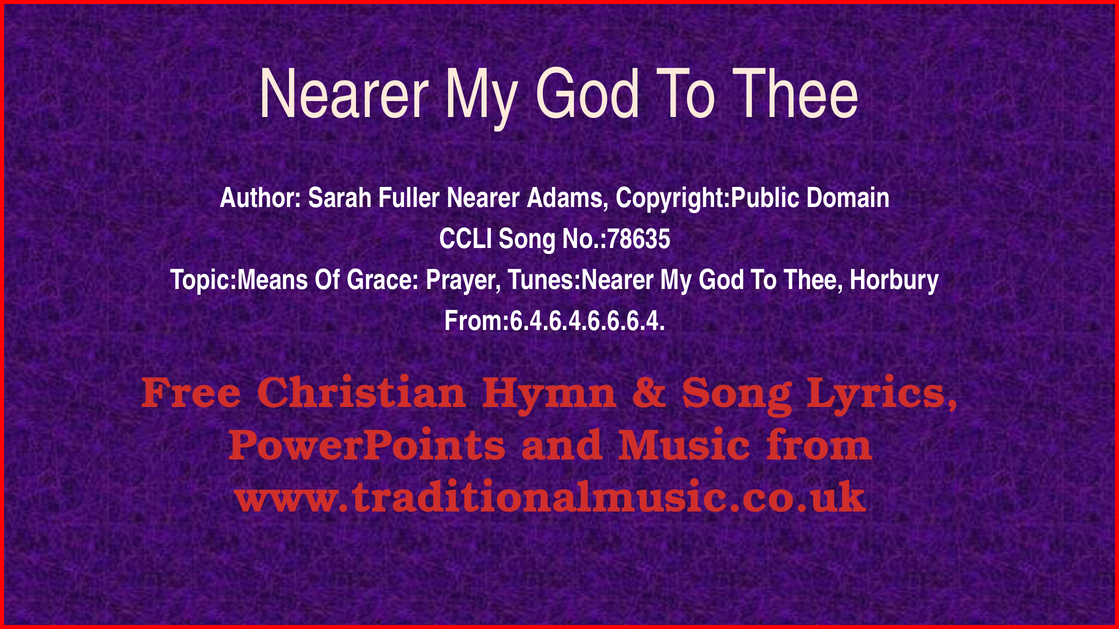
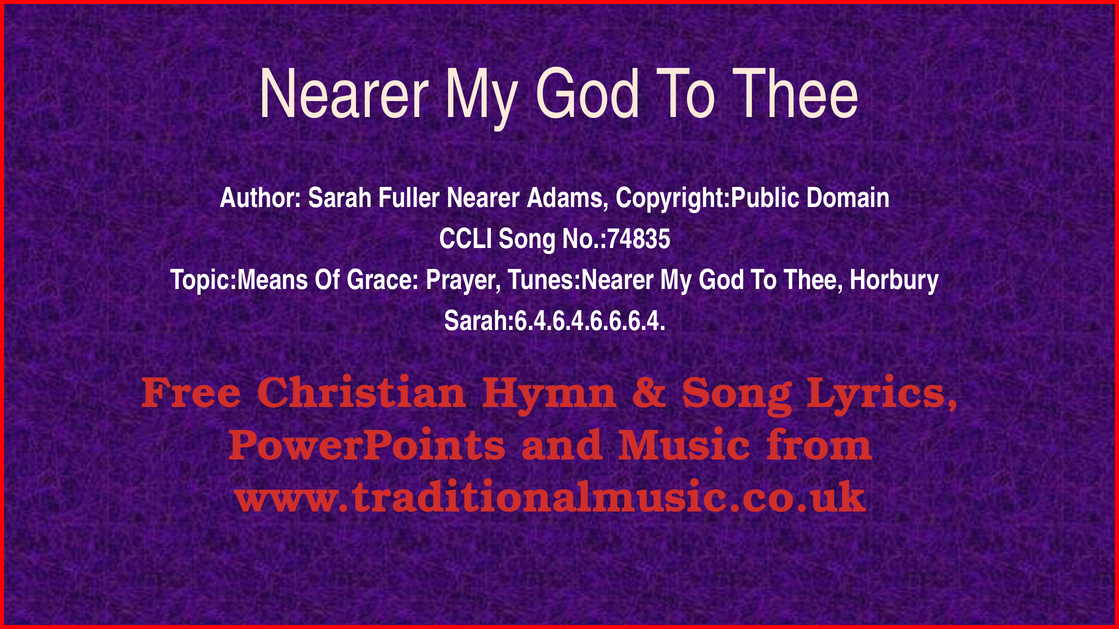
No.:78635: No.:78635 -> No.:74835 (617, 239)
From:6.4.6.4.6.6.6.4: From:6.4.6.4.6.6.6.4 -> Sarah:6.4.6.4.6.6.6.4 (555, 321)
